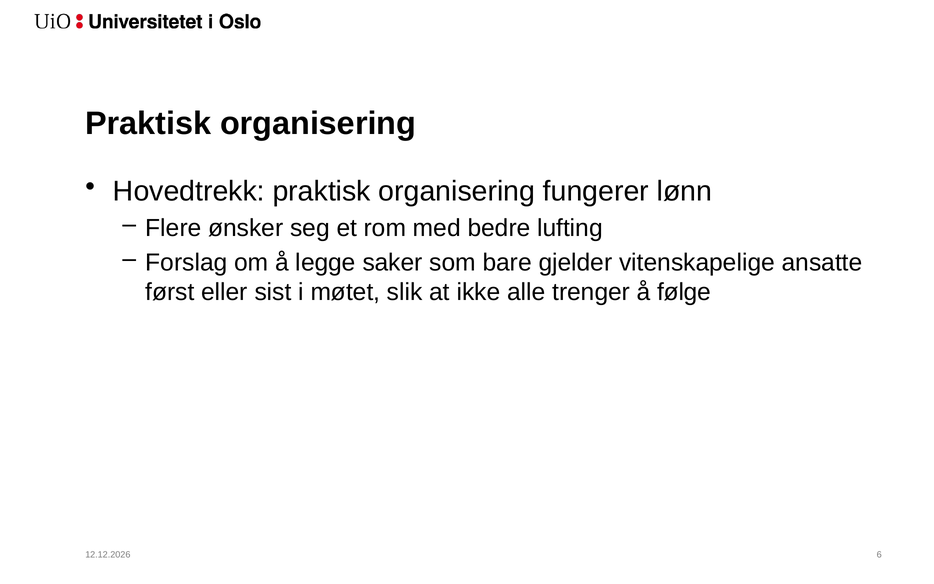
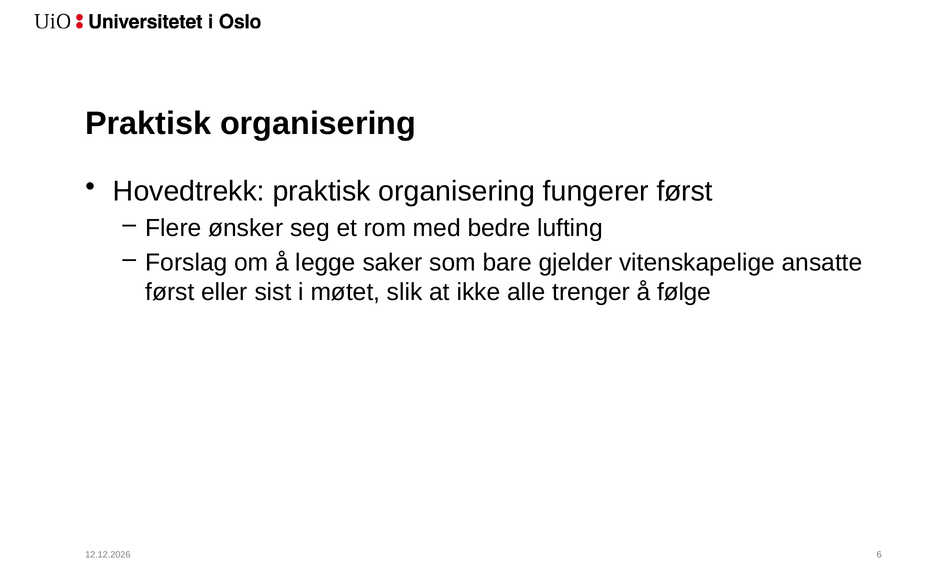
fungerer lønn: lønn -> først (685, 191)
